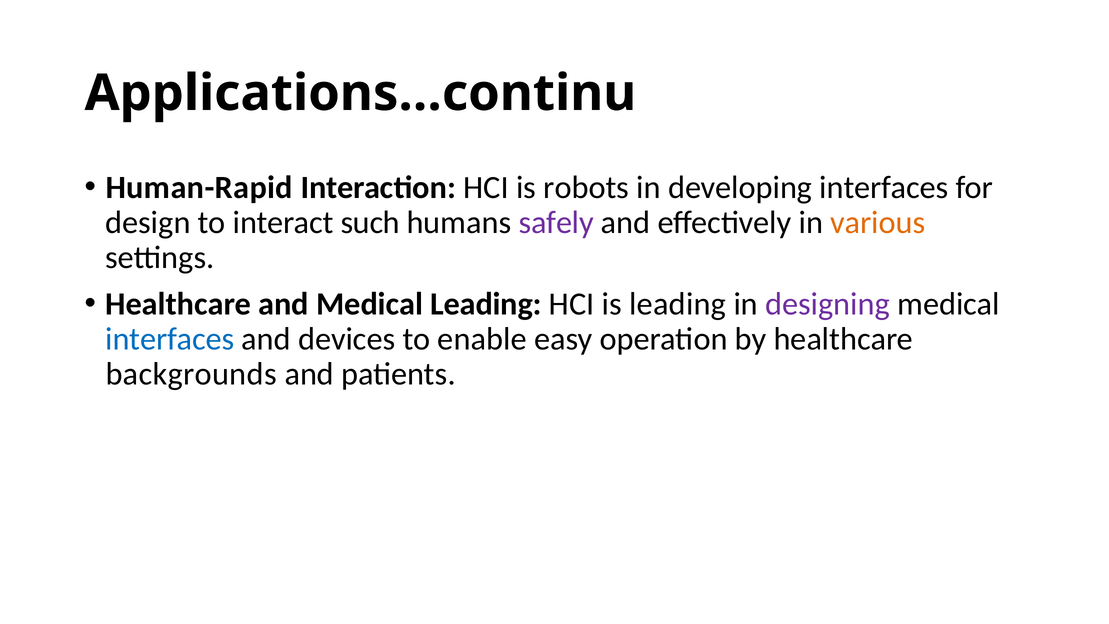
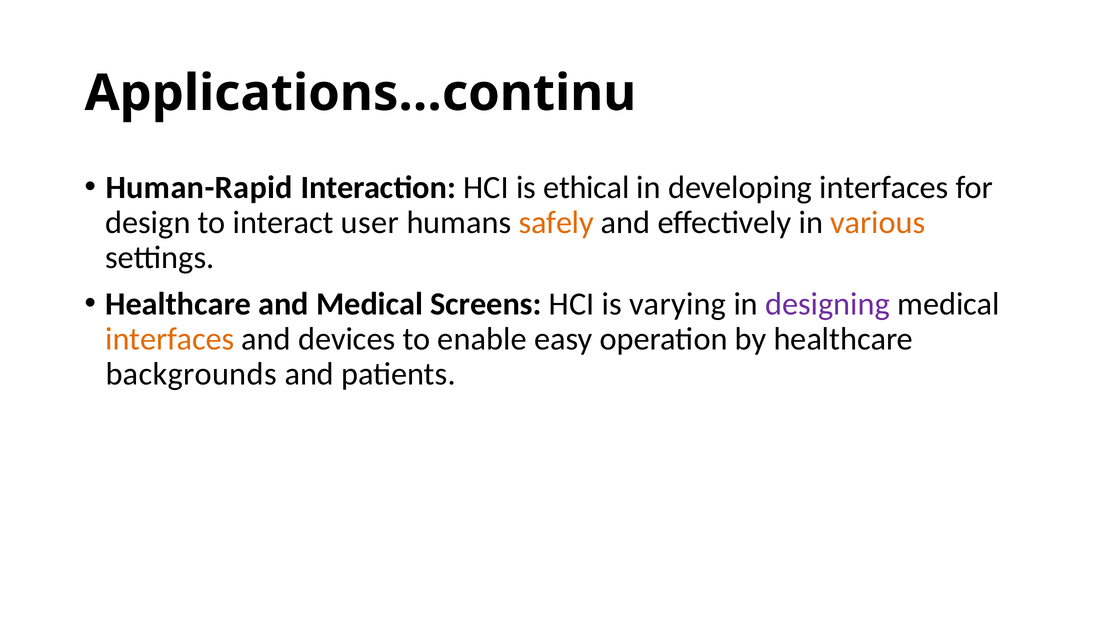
robots: robots -> ethical (586, 188)
such: such -> user (370, 222)
safely colour: purple -> orange (556, 222)
Medical Leading: Leading -> Screens (486, 304)
is leading: leading -> varying (678, 304)
interfaces colour: blue -> orange (170, 339)
